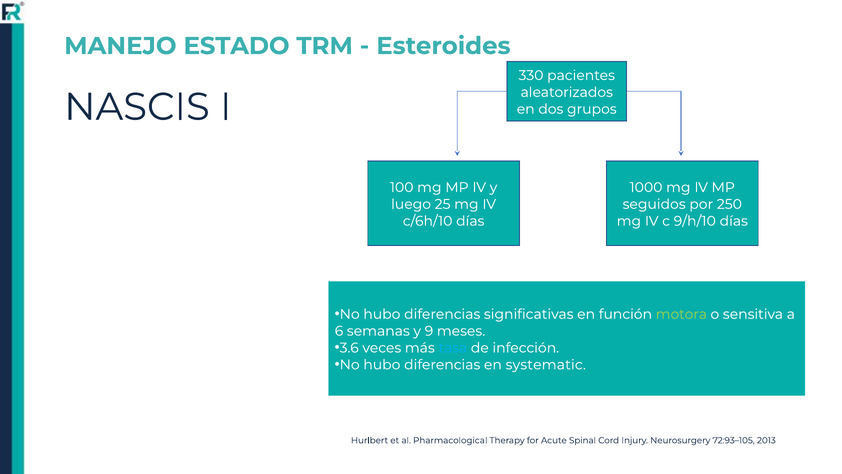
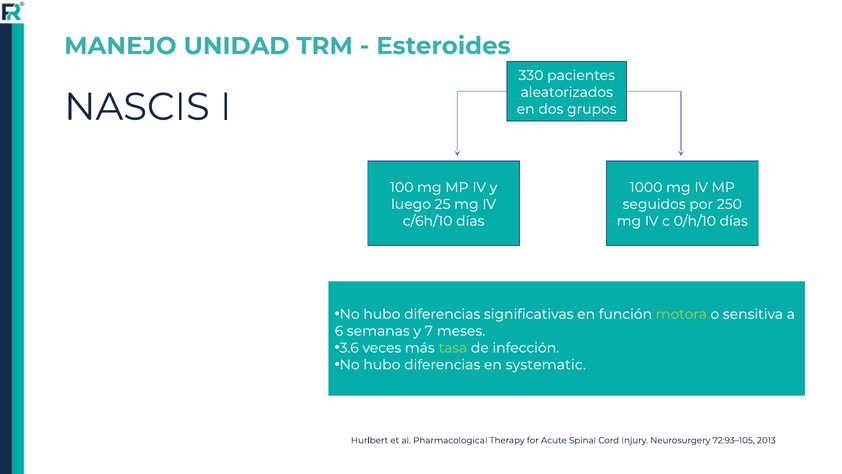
ESTADO: ESTADO -> UNIDAD (237, 46)
9/h/10: 9/h/10 -> 0/h/10 (695, 221)
9: 9 -> 7 (429, 331)
tasa colour: light blue -> light green (453, 348)
